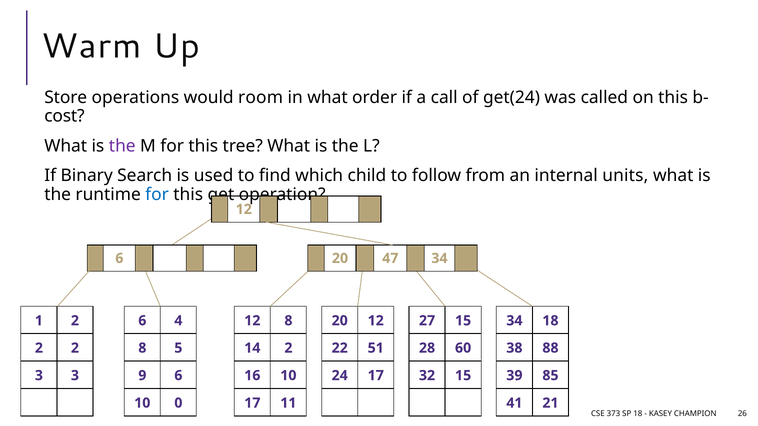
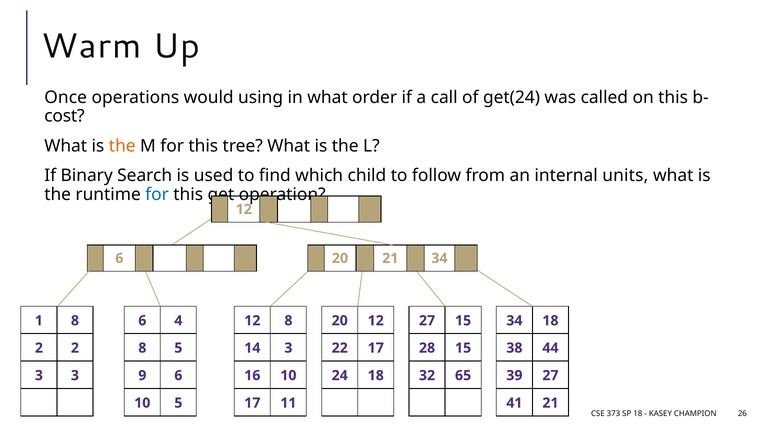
Store: Store -> Once (66, 98)
room: room -> using (261, 98)
the colour: purple -> orange (122, 146)
20 47: 47 -> 21 (390, 259)
1 2: 2 -> 8 (75, 321)
14 2: 2 -> 3 (288, 348)
22 51: 51 -> 17 (376, 348)
28 60: 60 -> 15 (463, 348)
88: 88 -> 44 (550, 348)
24 17: 17 -> 18 (376, 376)
32 15: 15 -> 65 (463, 376)
39 85: 85 -> 27 (550, 376)
10 0: 0 -> 5 (178, 403)
